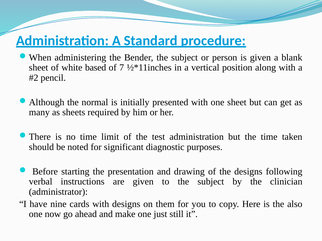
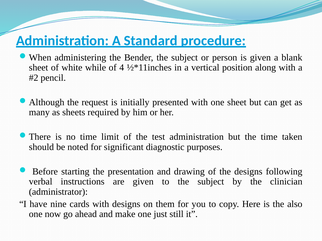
based: based -> while (96, 68)
7: 7 -> 4 (122, 68)
normal: normal -> request (95, 102)
